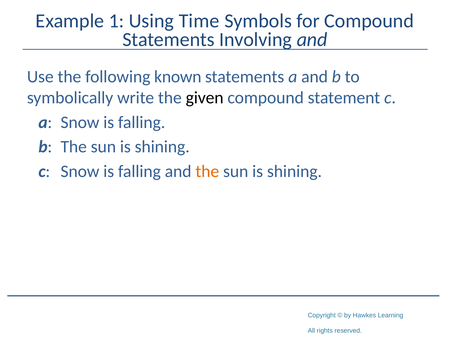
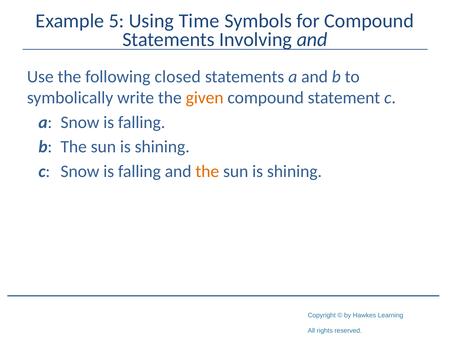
1: 1 -> 5 (117, 21)
known: known -> closed (178, 77)
given colour: black -> orange (205, 98)
